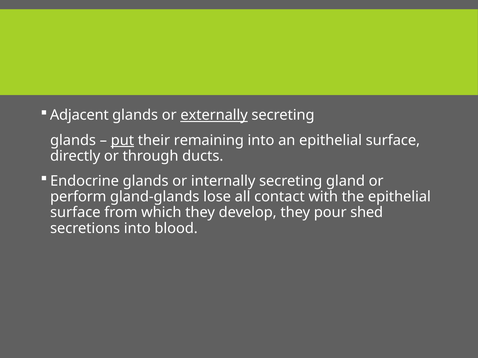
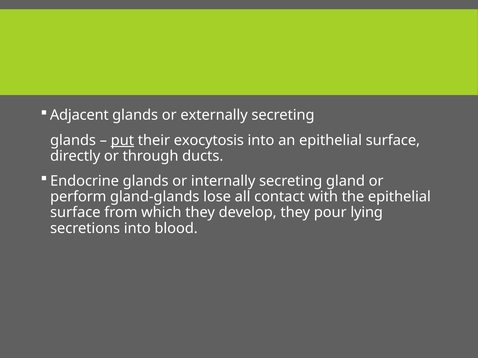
externally underline: present -> none (214, 115)
remaining: remaining -> exocytosis (209, 140)
shed: shed -> lying (367, 213)
